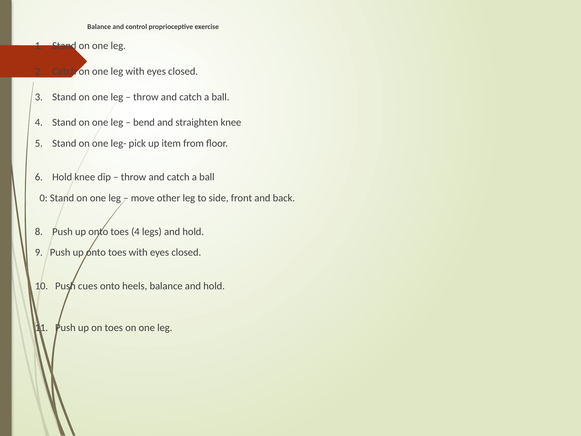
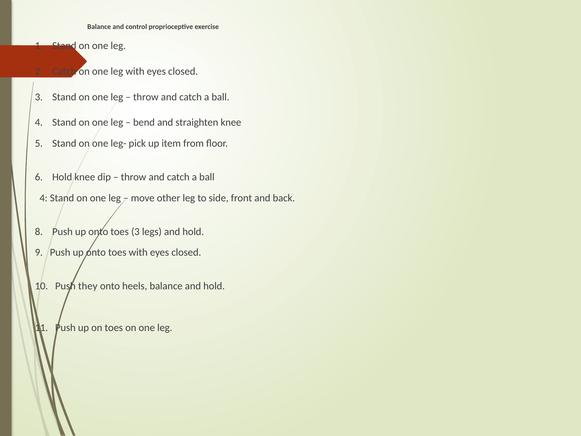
0: 0 -> 4 (44, 198)
toes 4: 4 -> 3 (135, 231)
cues: cues -> they (88, 286)
